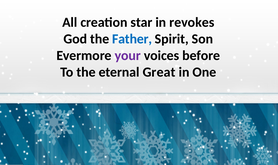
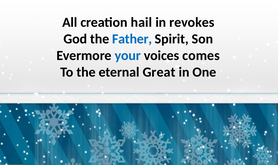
star: star -> hail (141, 22)
your colour: purple -> blue (128, 55)
before: before -> comes (201, 55)
